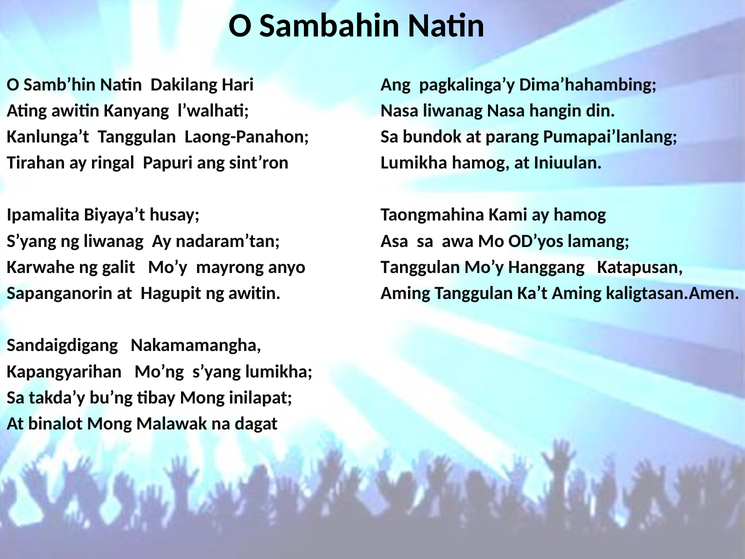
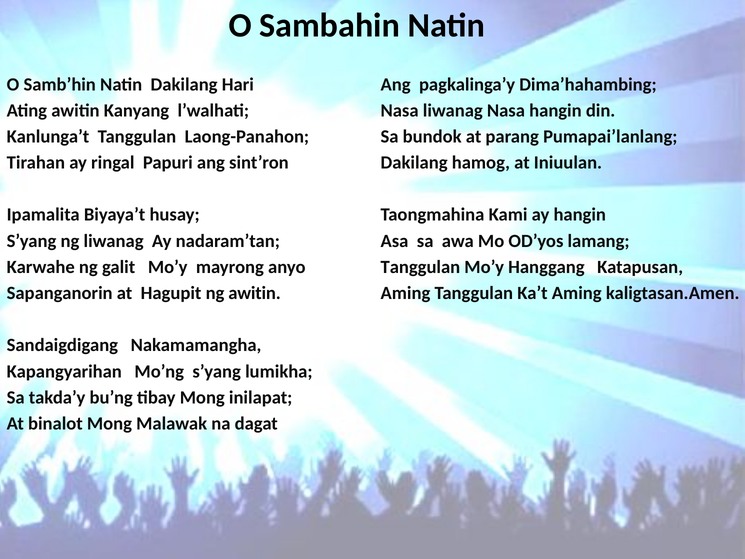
Lumikha: Lumikha -> Dakilang (414, 163)
ay hamog: hamog -> hangin (580, 215)
